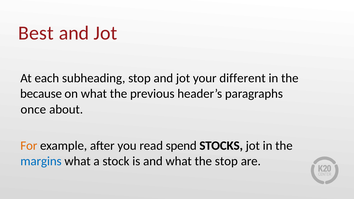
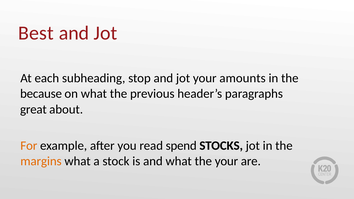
different: different -> amounts (243, 78)
once: once -> great (33, 109)
margins colour: blue -> orange (41, 161)
the stop: stop -> your (226, 161)
